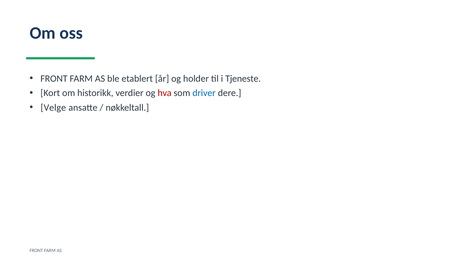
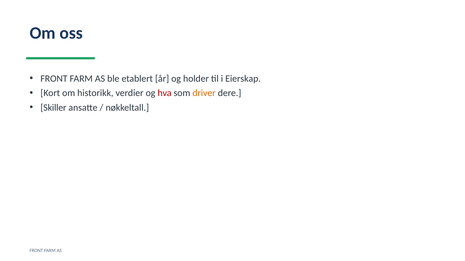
Tjeneste: Tjeneste -> Eierskap (243, 79)
driver colour: blue -> orange (204, 93)
Velge: Velge -> Skiller (53, 108)
